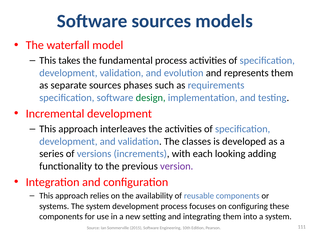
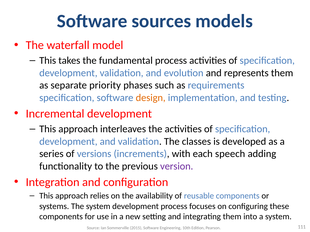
separate sources: sources -> priority (105, 86)
design colour: green -> orange (151, 98)
looking: looking -> speech (230, 154)
